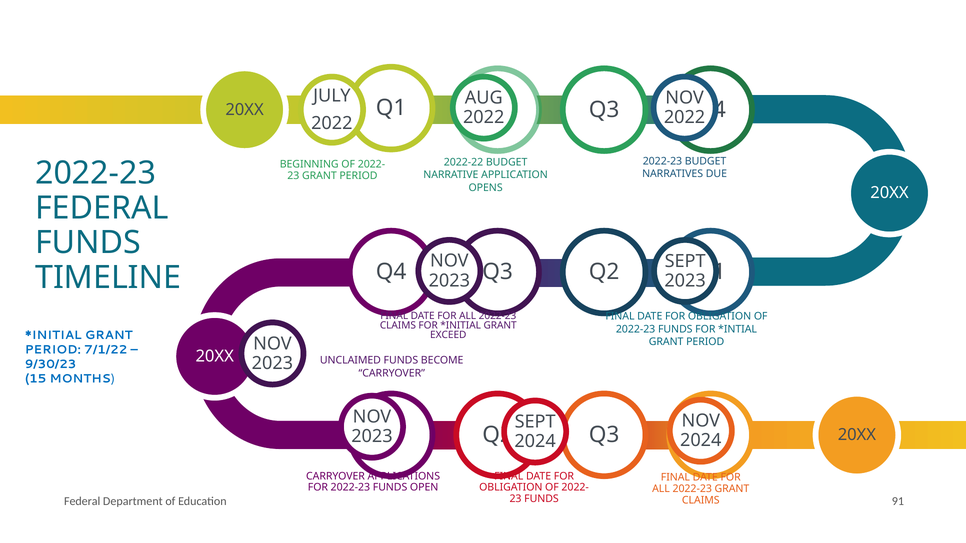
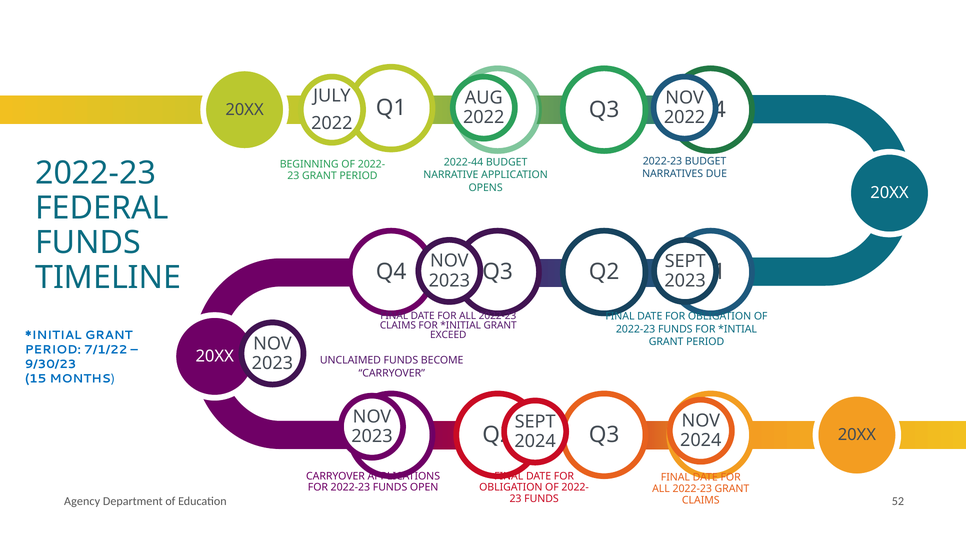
2022-22: 2022-22 -> 2022-44 (464, 162)
Federal: Federal -> Agency (82, 502)
91: 91 -> 52 (898, 502)
